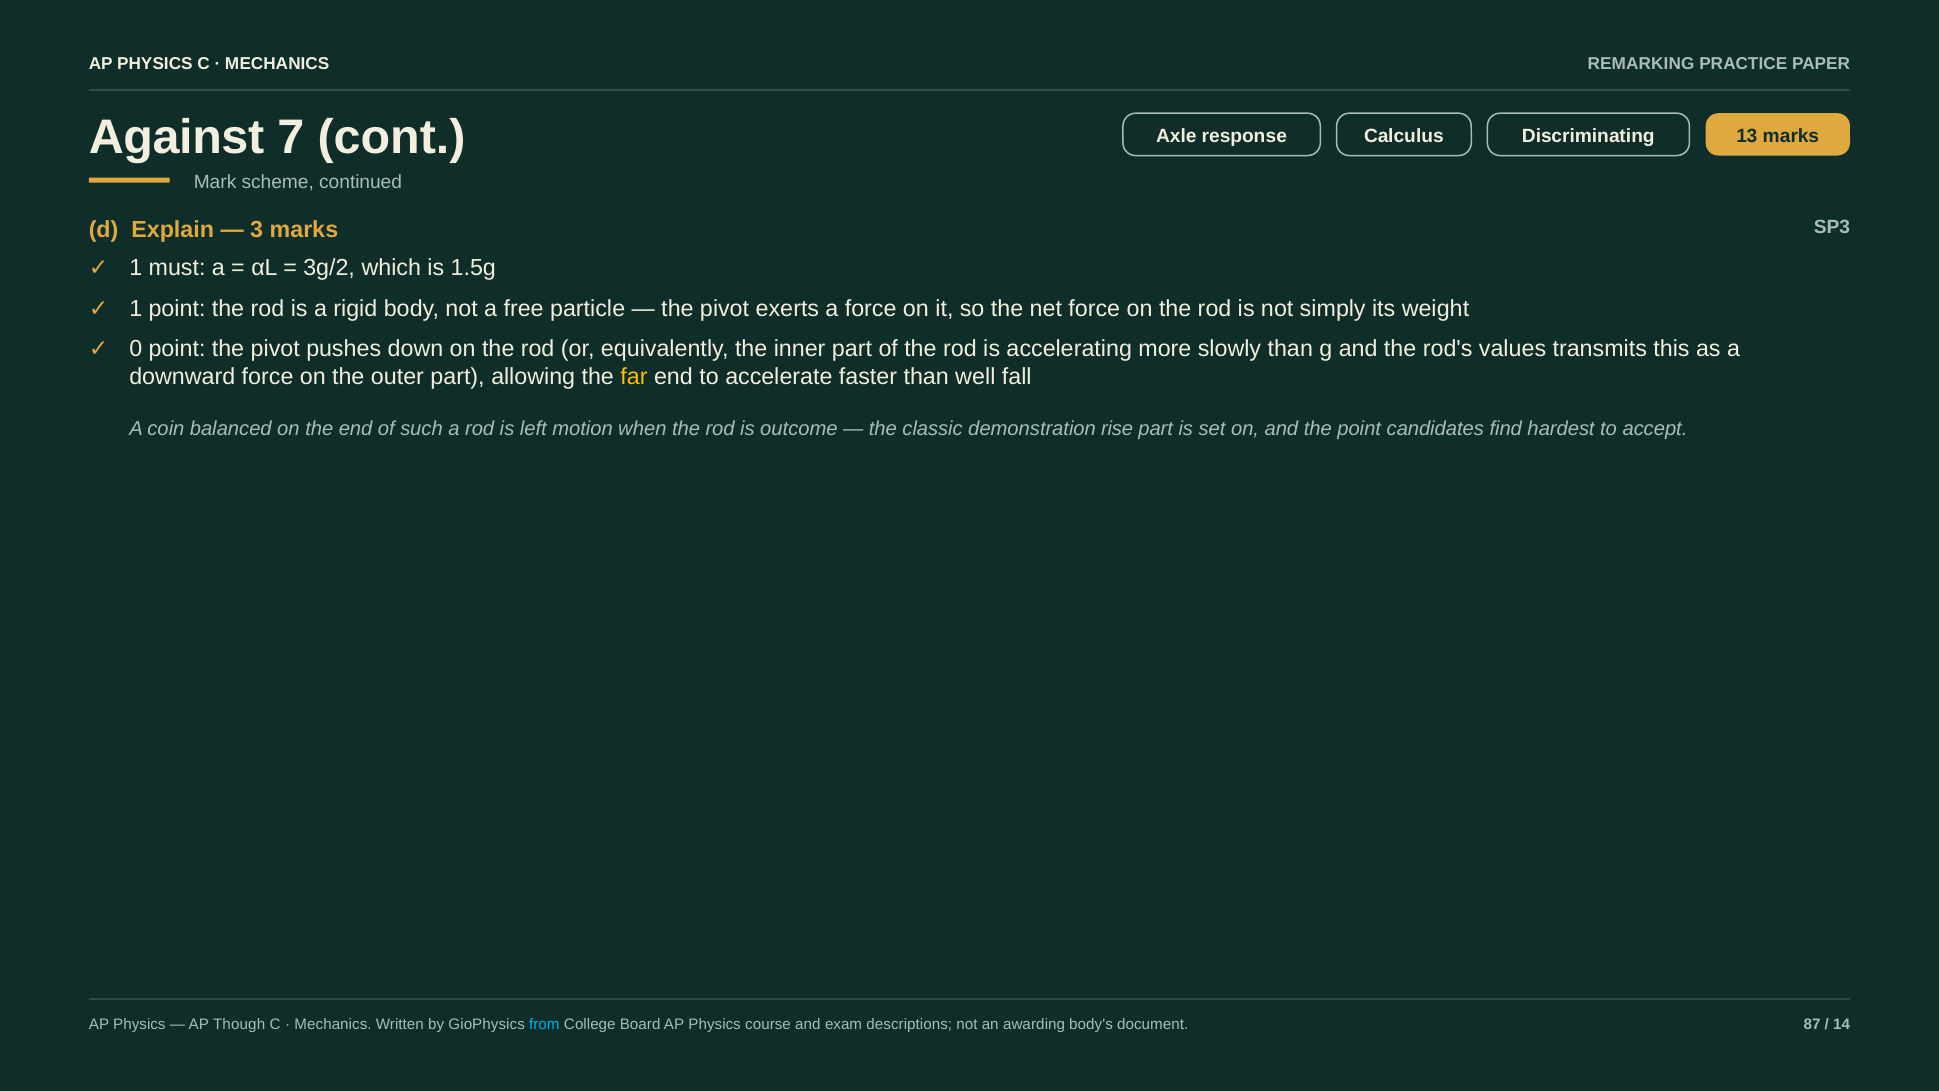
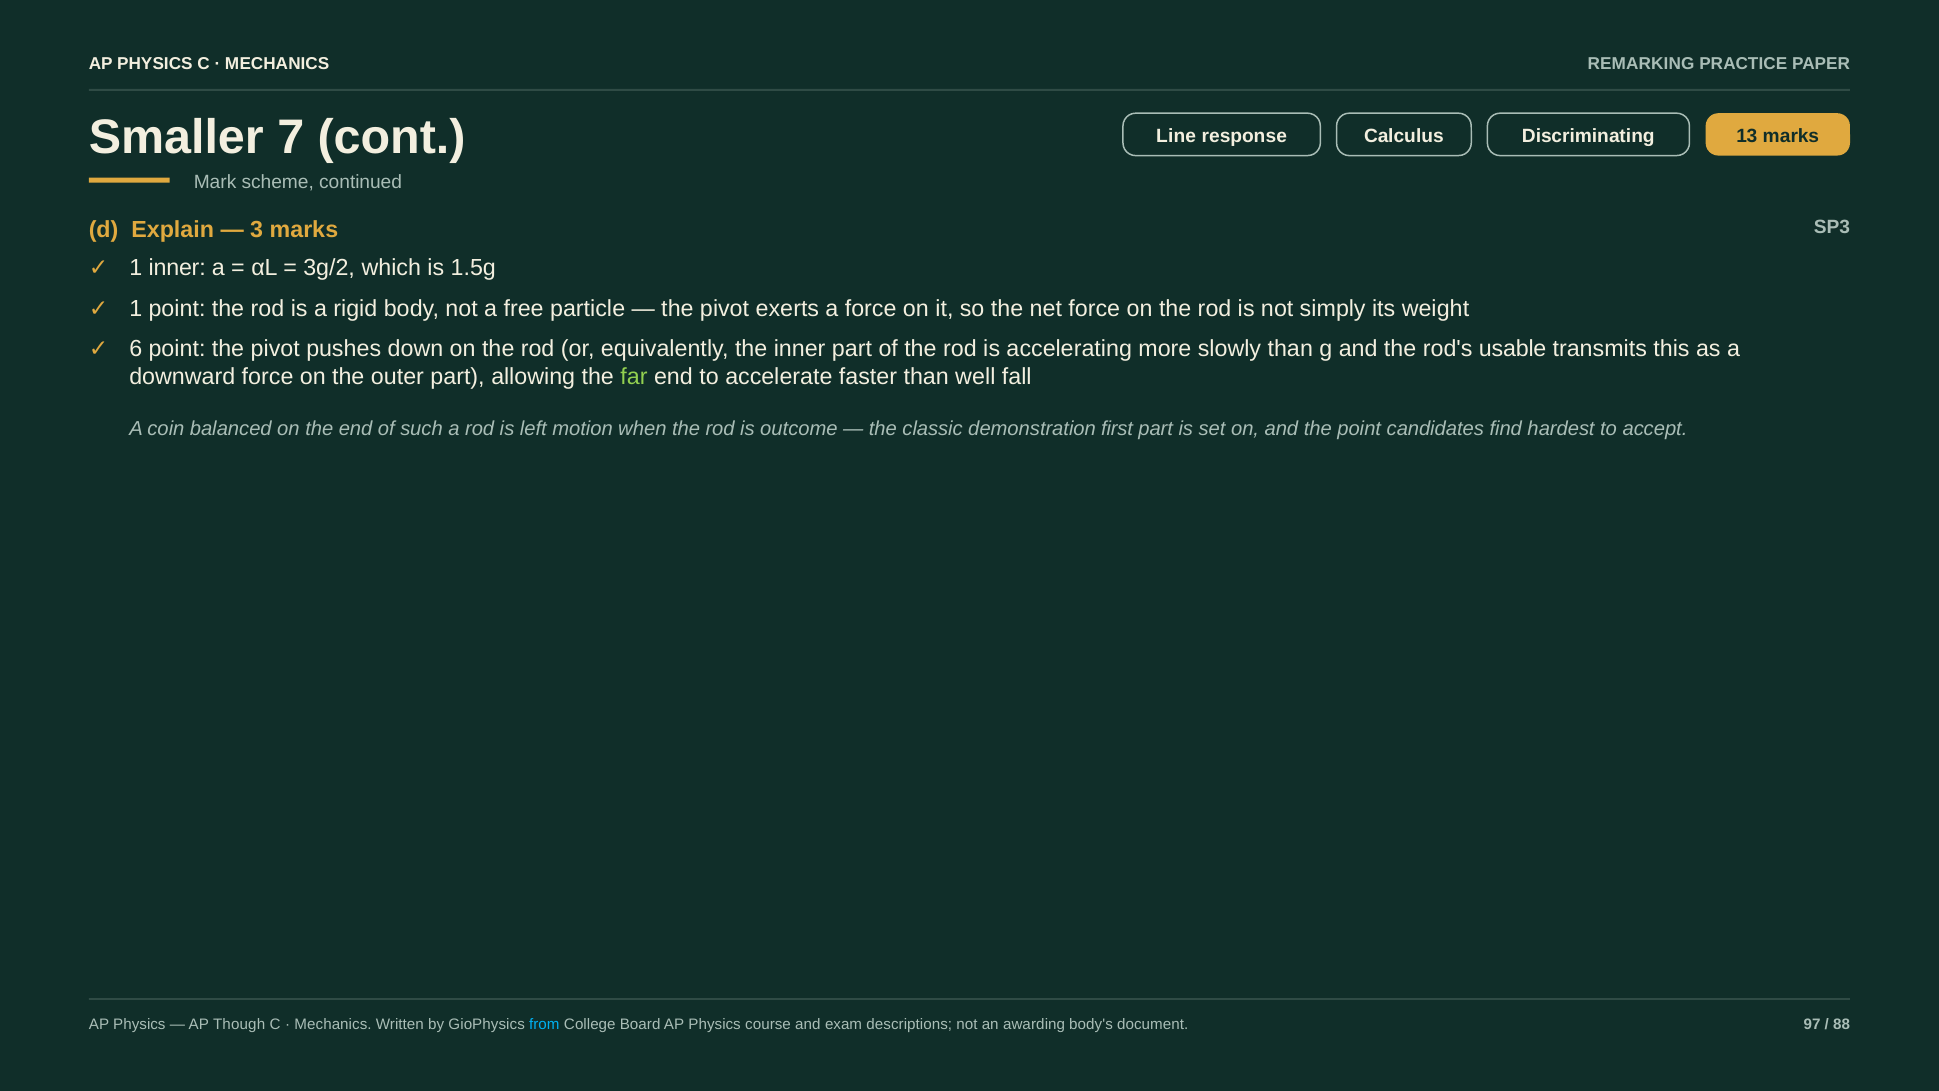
Against: Against -> Smaller (176, 137)
Axle: Axle -> Line (1176, 136)
1 must: must -> inner (177, 268)
0: 0 -> 6 (136, 349)
values: values -> usable (1513, 349)
far colour: yellow -> light green (634, 376)
rise: rise -> first (1117, 429)
87: 87 -> 97 (1812, 1024)
14: 14 -> 88 (1842, 1024)
